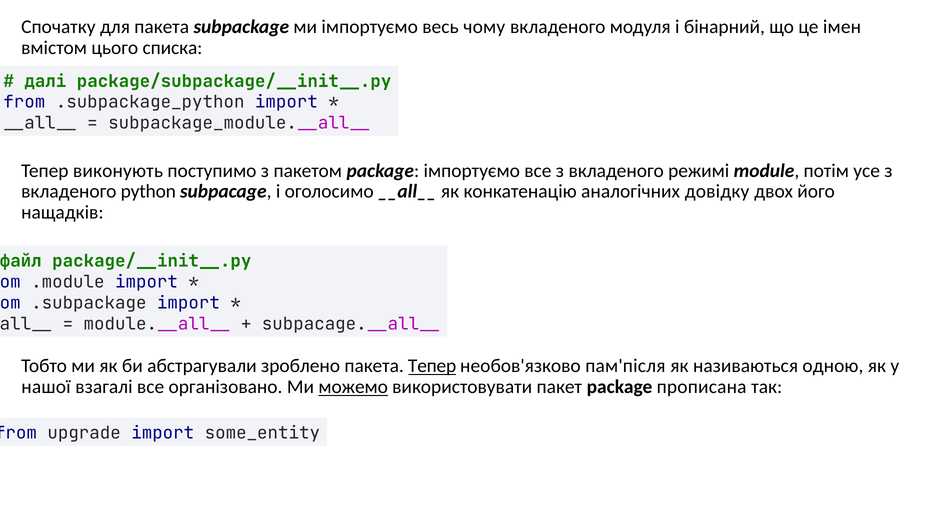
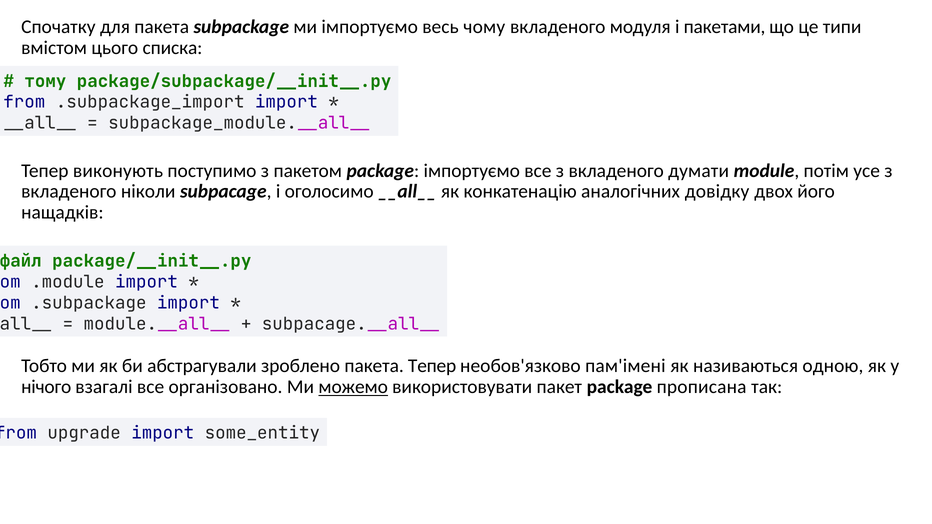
бінарний: бінарний -> пакетами (725, 27)
імен: імен -> типи (842, 27)
далі: далі -> тому (45, 81)
.subpackage_python: .subpackage_python -> .subpackage_import (150, 102)
режимі: режимі -> думати (699, 171)
python: python -> ніколи (148, 192)
Тепер underline: present -> none (432, 366)
пам'після: пам'після -> пам'імені (625, 366)
нашої: нашої -> нічого (46, 387)
